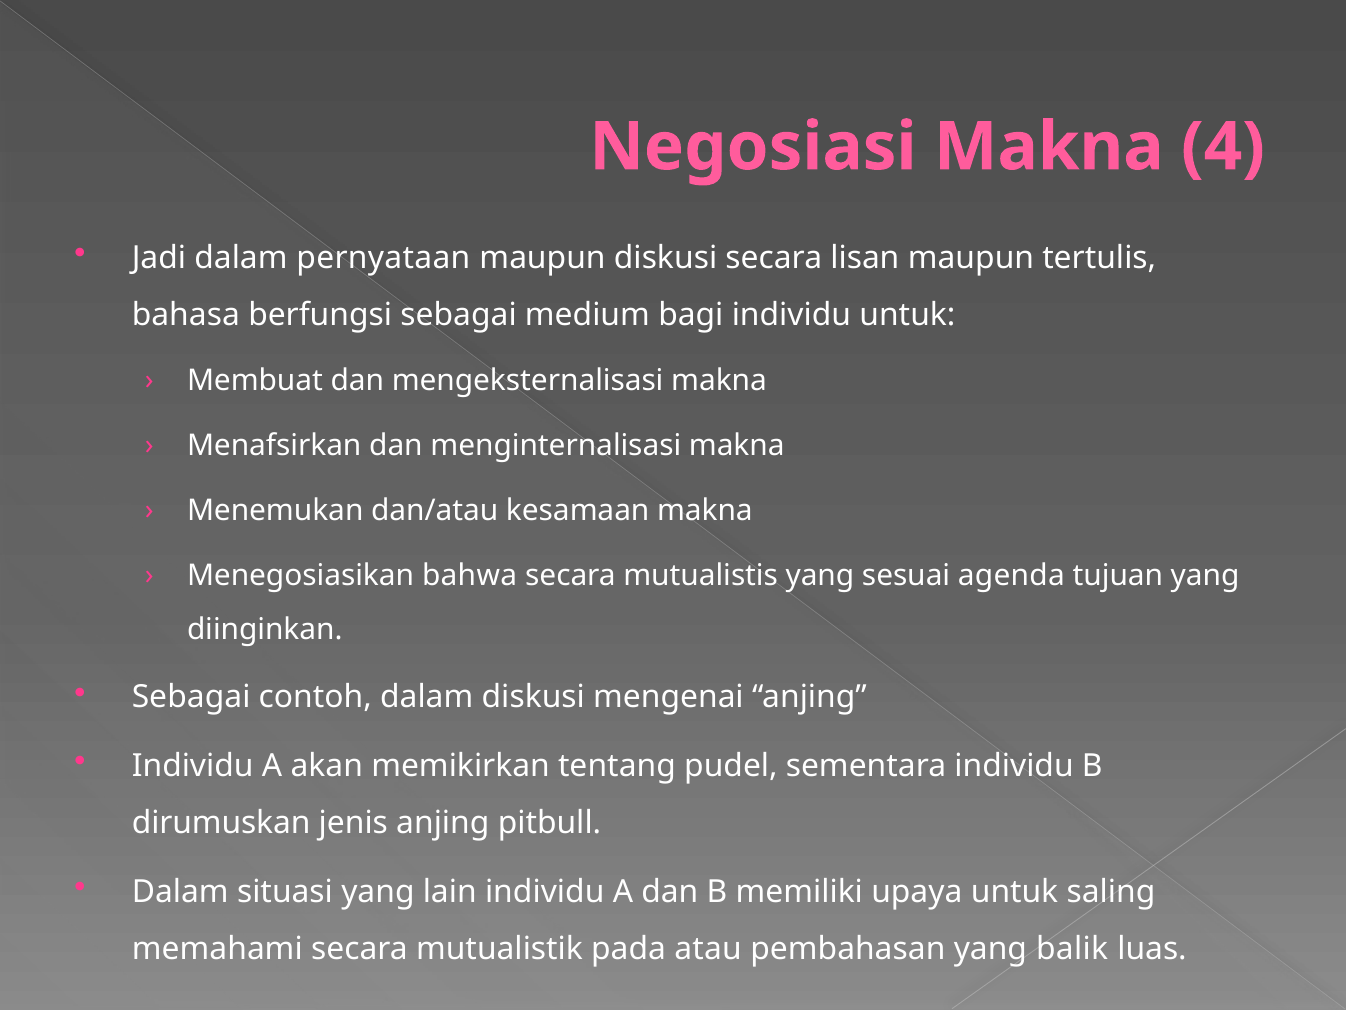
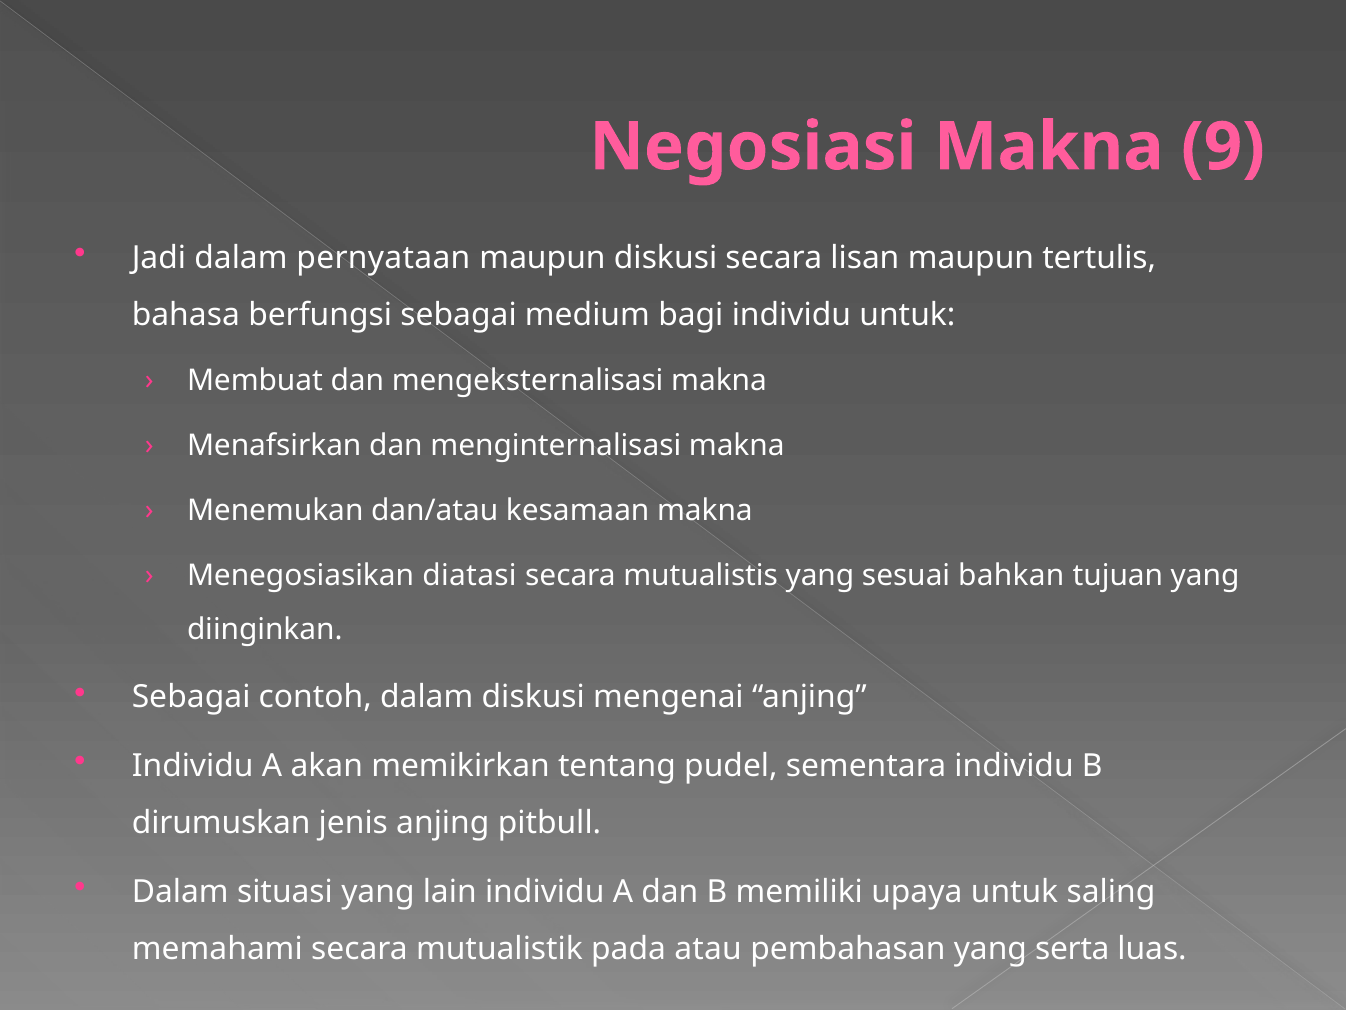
4: 4 -> 9 (1223, 147)
bahwa: bahwa -> diatasi (470, 576)
agenda: agenda -> bahkan (1011, 576)
balik: balik -> serta (1072, 948)
